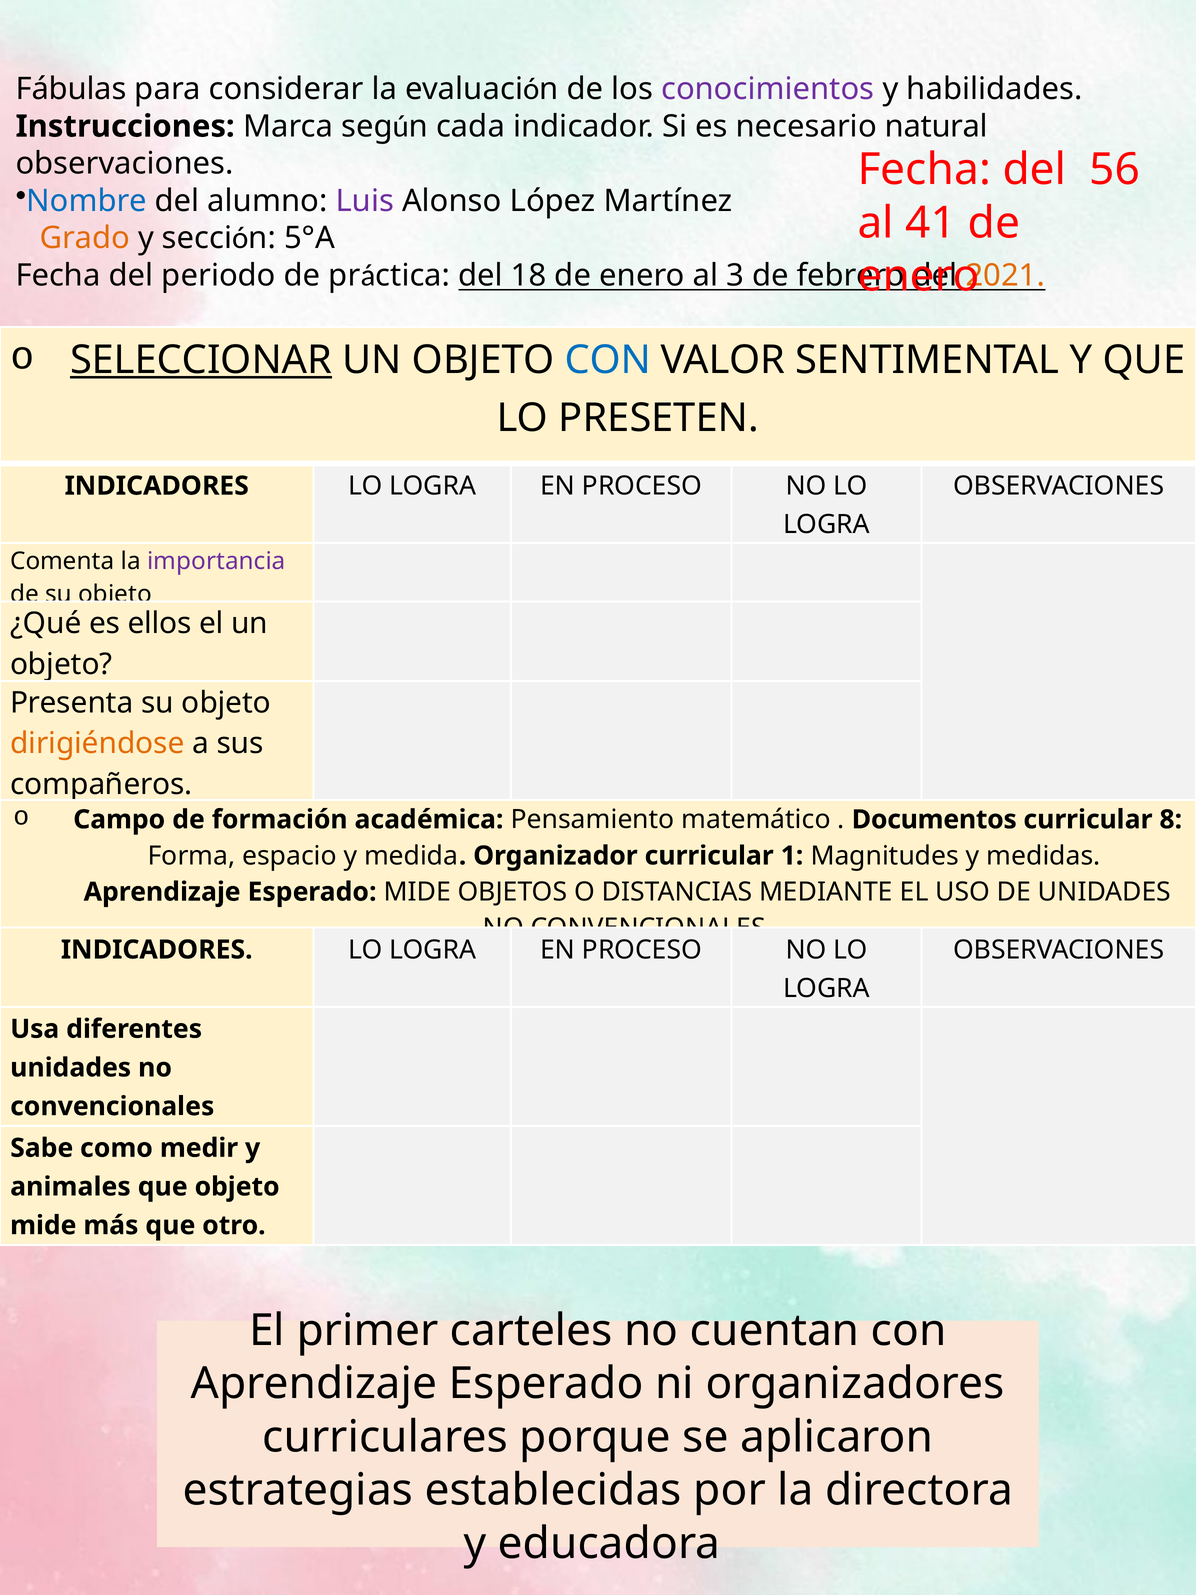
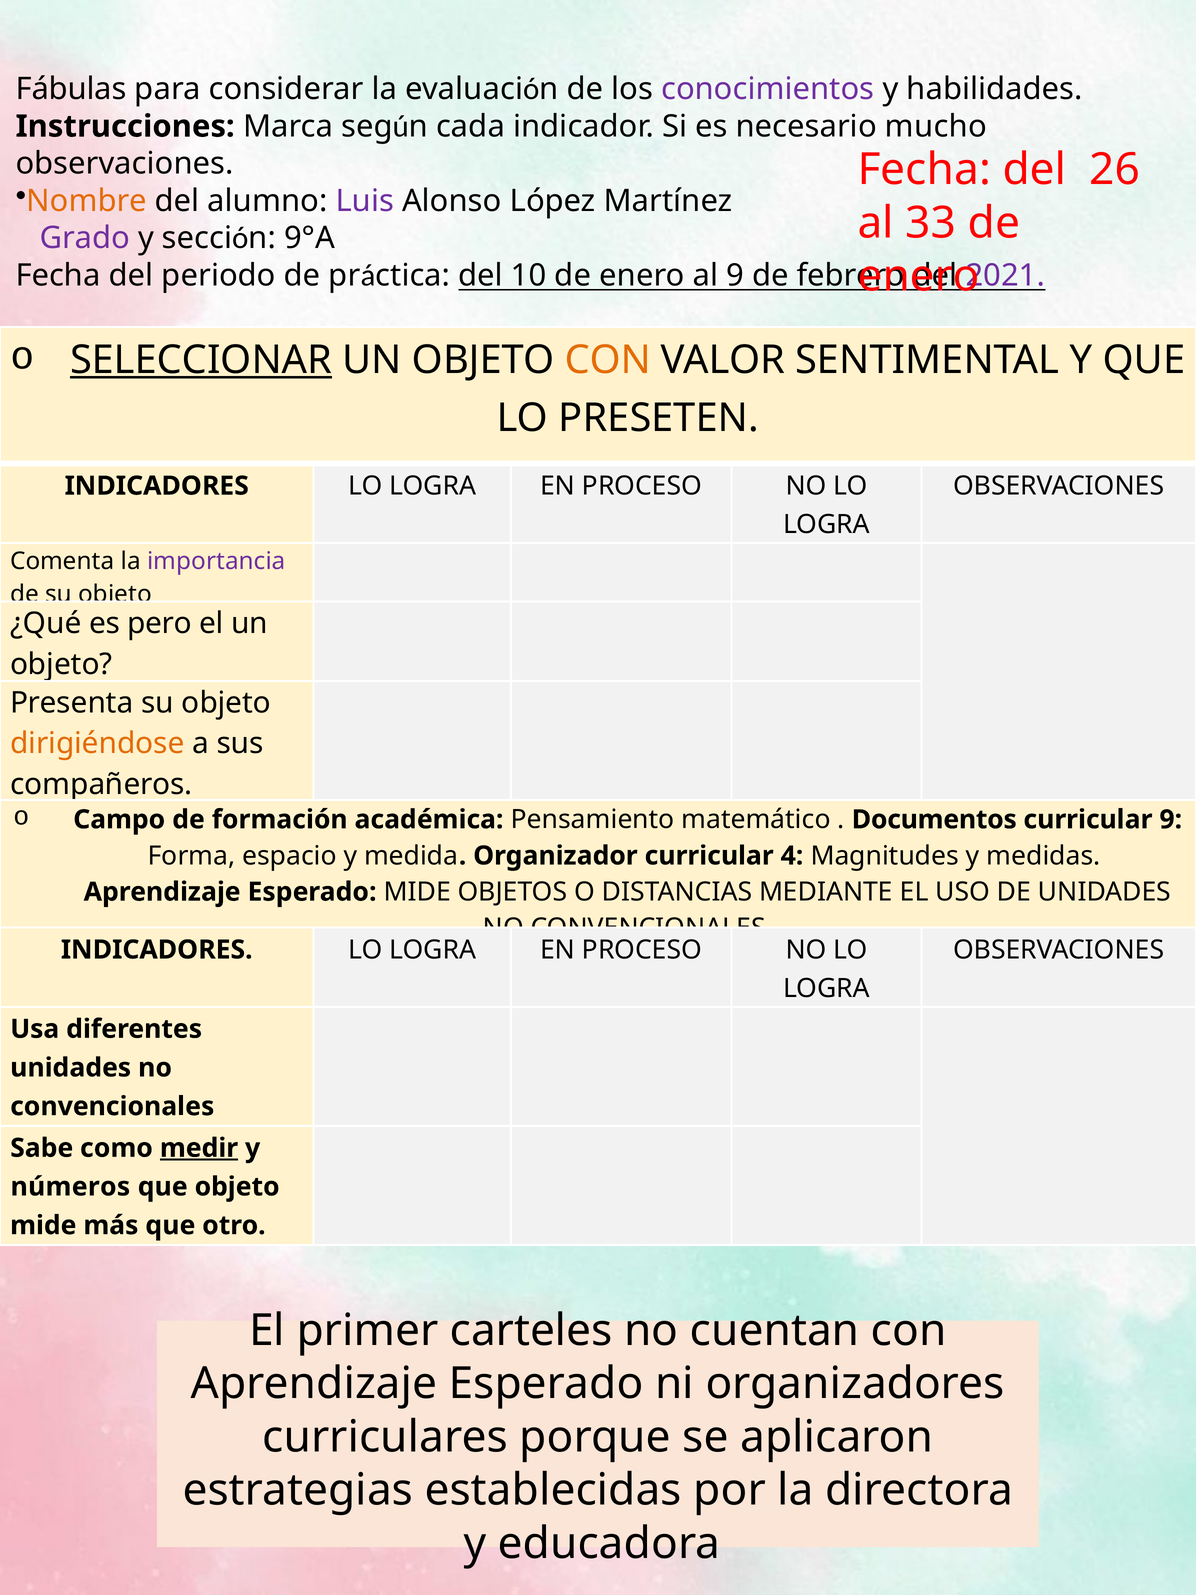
natural: natural -> mucho (936, 126)
56: 56 -> 26 (1115, 170)
Nombre colour: blue -> orange (87, 201)
41: 41 -> 33 (931, 223)
Grado colour: orange -> purple (85, 238)
5°A: 5°A -> 9°A (309, 238)
18: 18 -> 10 (529, 275)
al 3: 3 -> 9 (735, 275)
2021 colour: orange -> purple (1005, 275)
CON colour: blue -> orange (608, 360)
ellos: ellos -> pero (160, 623)
curricular 8: 8 -> 9 (1171, 819)
1: 1 -> 4 (792, 856)
medir underline: none -> present (199, 1148)
animales: animales -> números (70, 1186)
